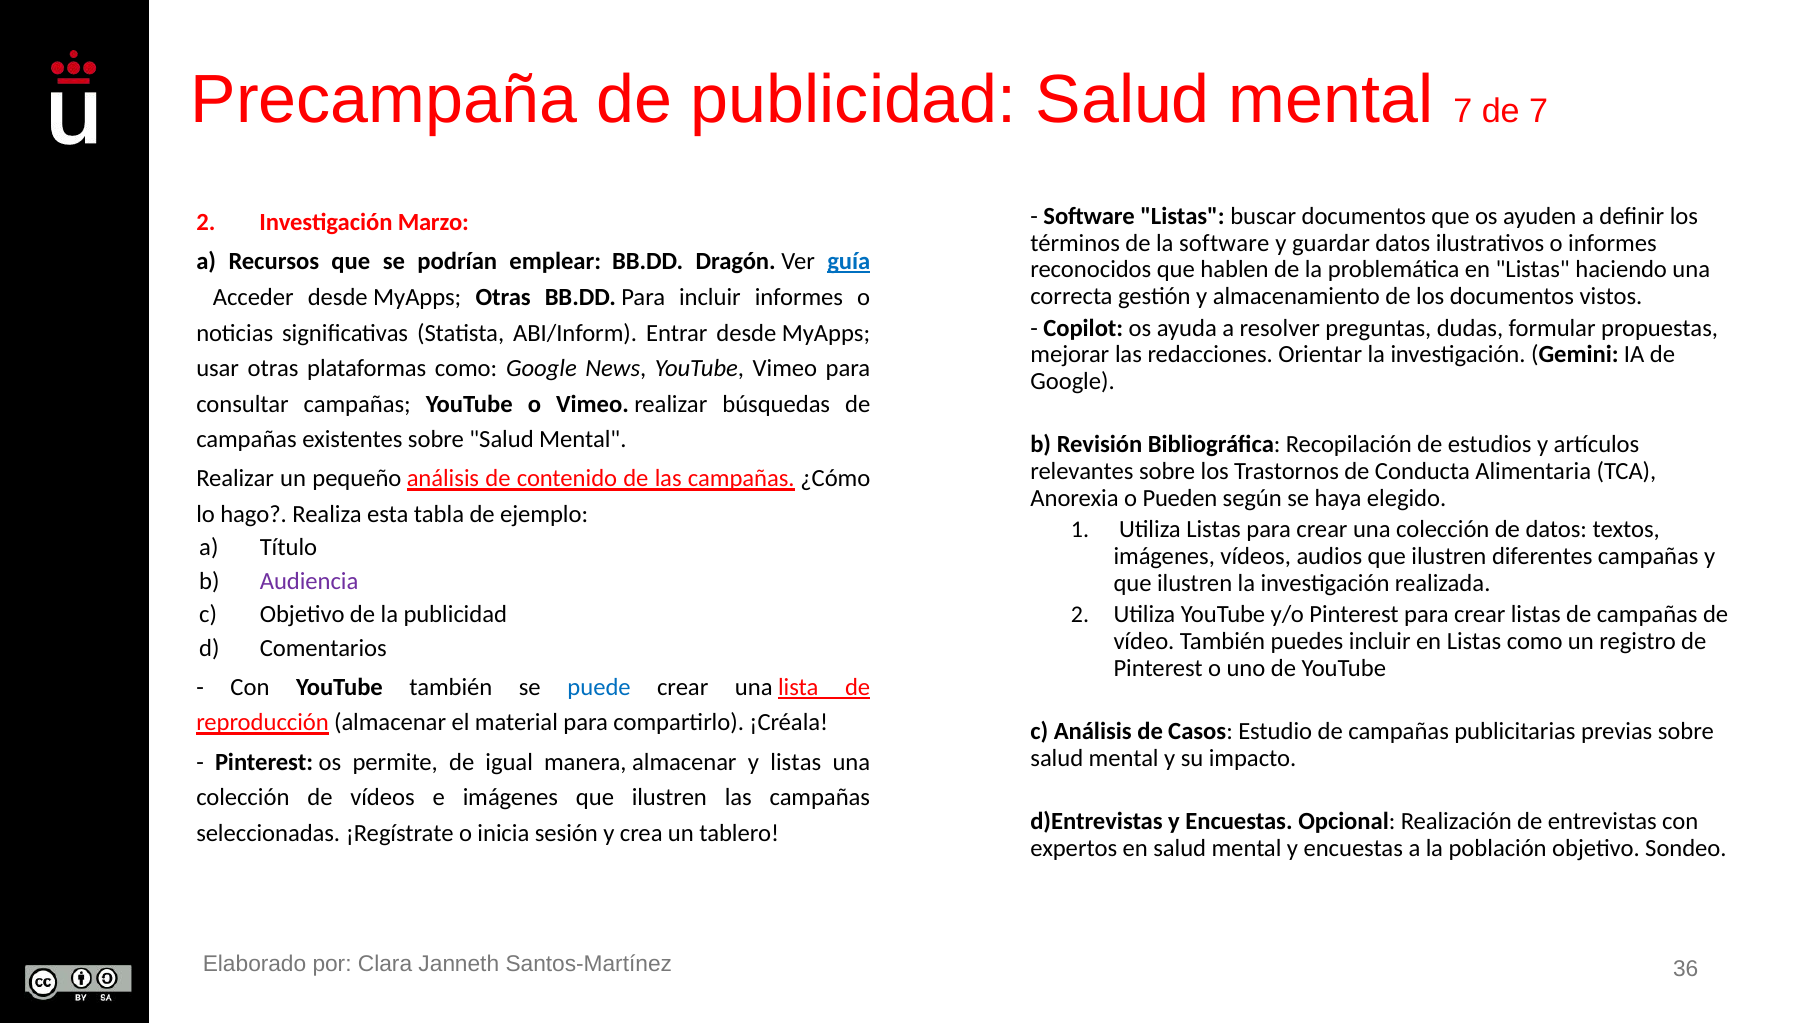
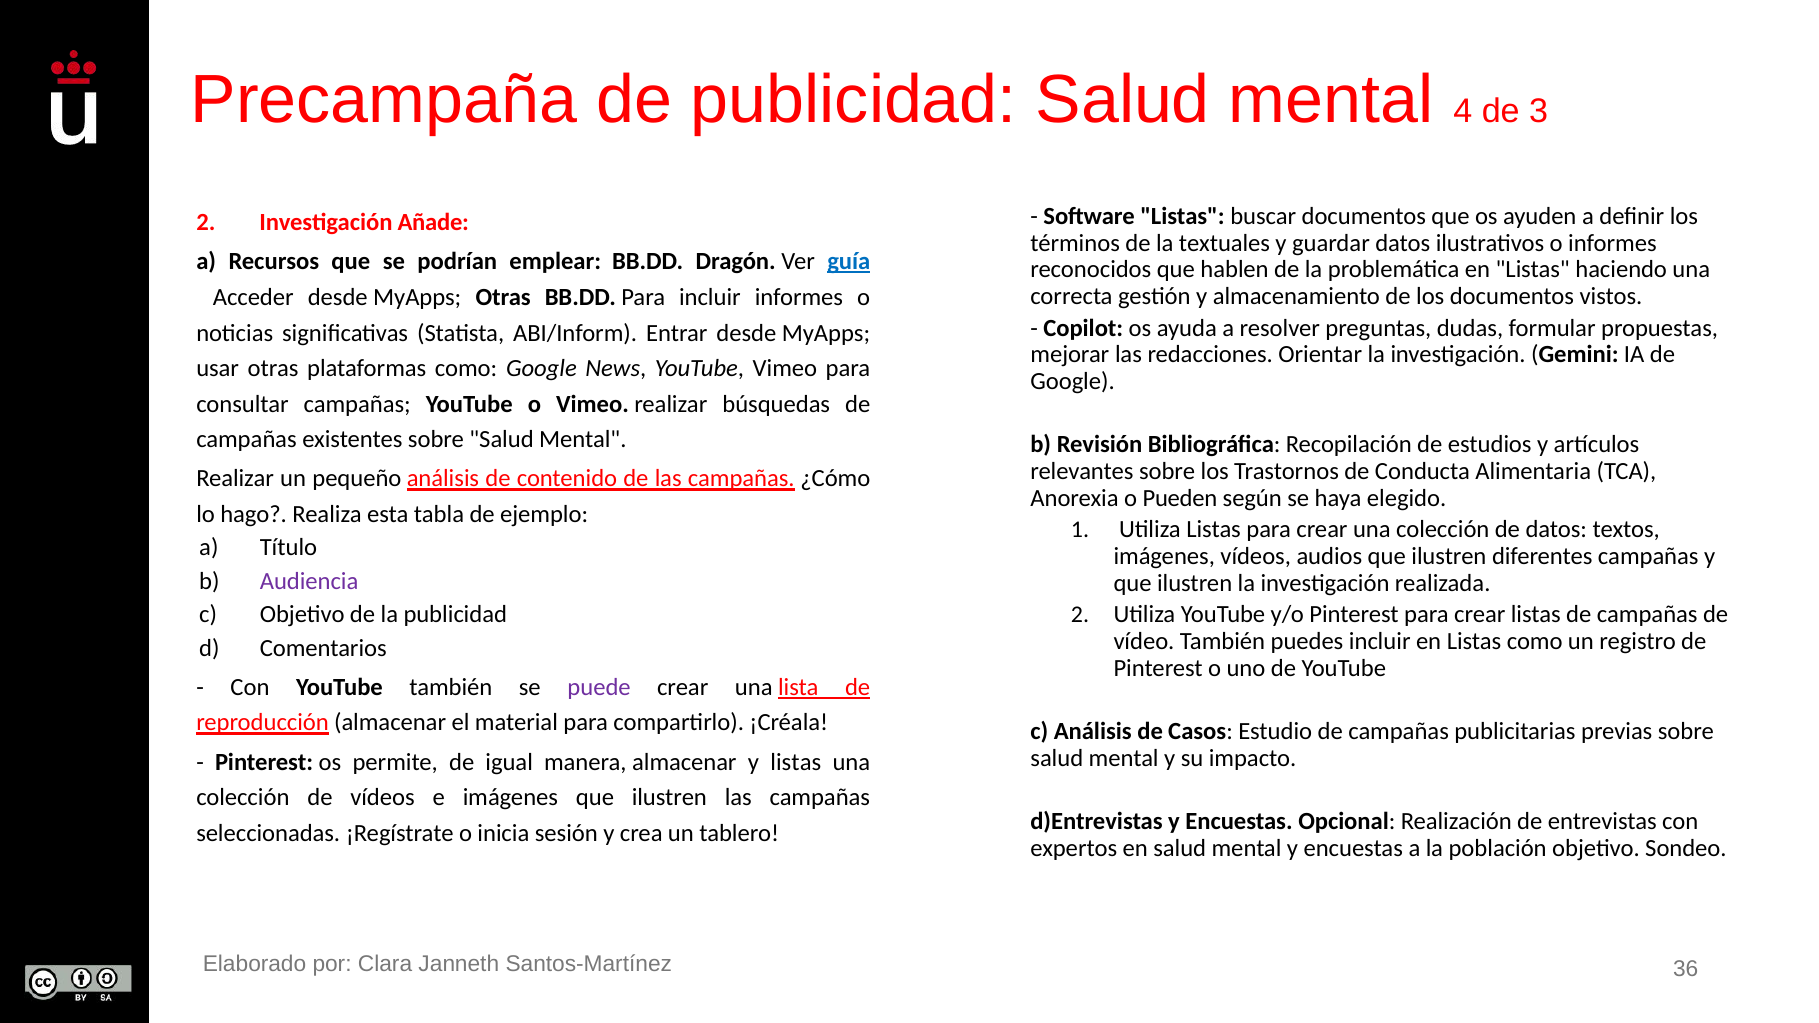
mental 7: 7 -> 4 (1463, 111)
de 7: 7 -> 3 (1539, 111)
Marzo: Marzo -> Añade (433, 222)
la software: software -> textuales (1224, 243)
puede colour: blue -> purple (599, 687)
